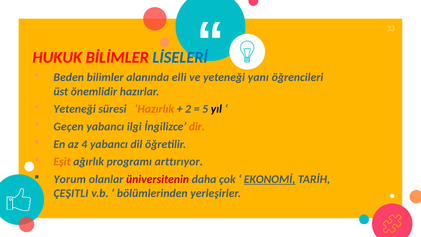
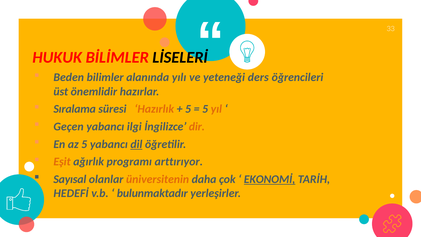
LİSELERİ colour: blue -> black (180, 57)
elli: elli -> yılı (179, 77)
yanı: yanı -> ders (258, 77)
Yeteneği: Yeteneği -> Sıralama (75, 109)
2: 2 -> 5 (188, 109)
yıl colour: black -> orange (216, 109)
az 4: 4 -> 5 (84, 144)
dil underline: none -> present (136, 144)
Yorum: Yorum -> Sayısal (70, 179)
üniversitenin colour: red -> orange (158, 179)
ÇEŞITLI: ÇEŞITLI -> HEDEFİ (71, 193)
bölümlerinden: bölümlerinden -> bulunmaktadır (152, 193)
